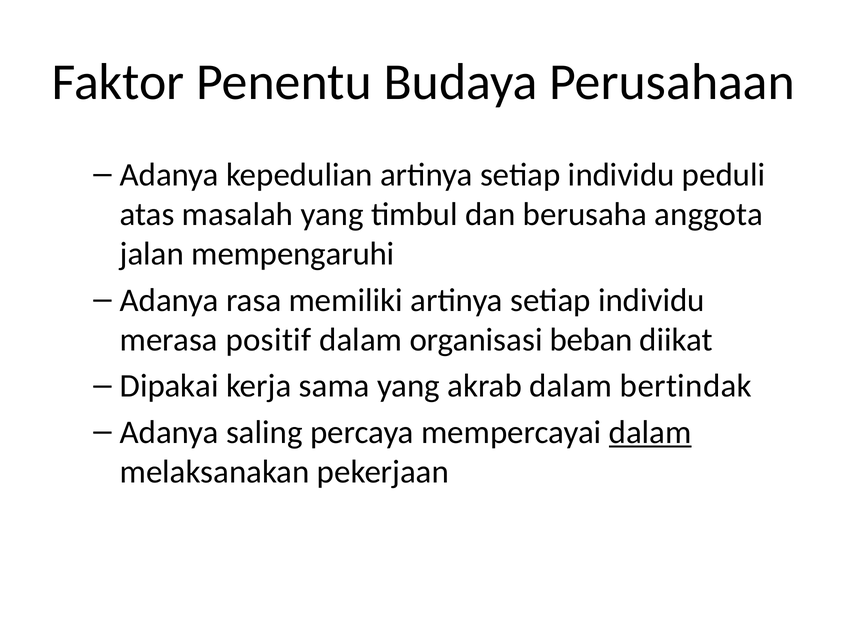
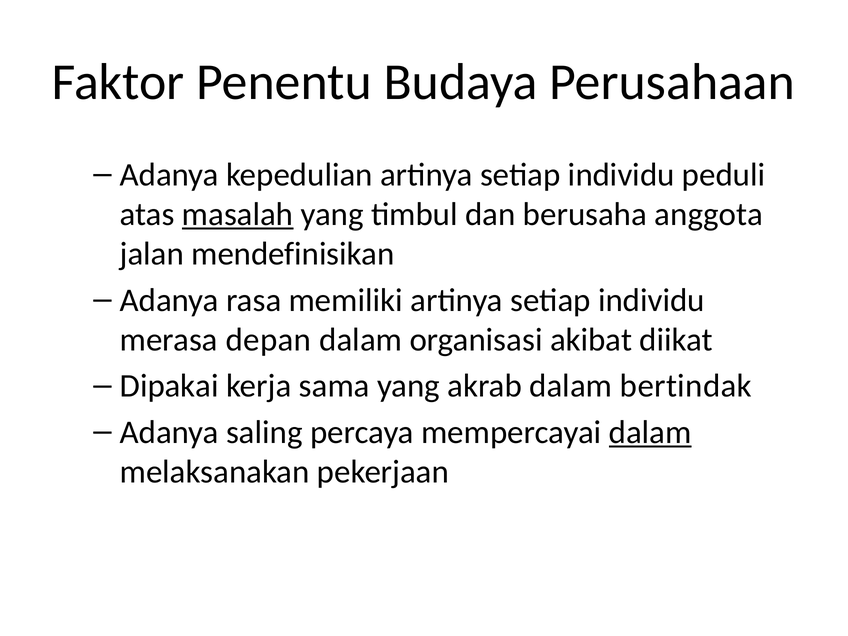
masalah underline: none -> present (238, 214)
mempengaruhi: mempengaruhi -> mendefinisikan (293, 254)
positif: positif -> depan (268, 340)
beban: beban -> akibat (591, 340)
